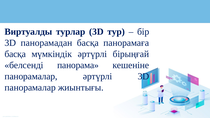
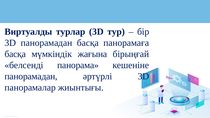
мүмкіндік әртүрлі: әртүрлі -> жағына (92, 54)
панорамалар: панорамалар -> панорамадан (31, 76)
